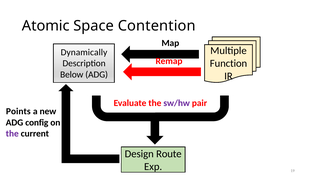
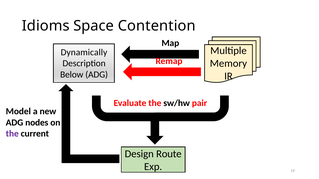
Atomic: Atomic -> Idioms (46, 26)
Function: Function -> Memory (228, 64)
sw/hw colour: purple -> black (177, 103)
Points: Points -> Model (18, 112)
config: config -> nodes (37, 123)
